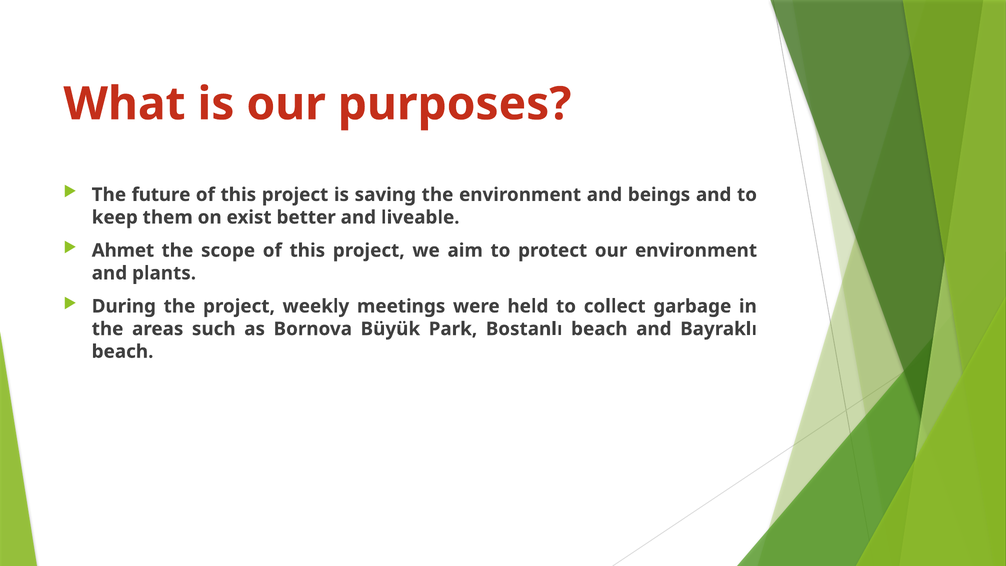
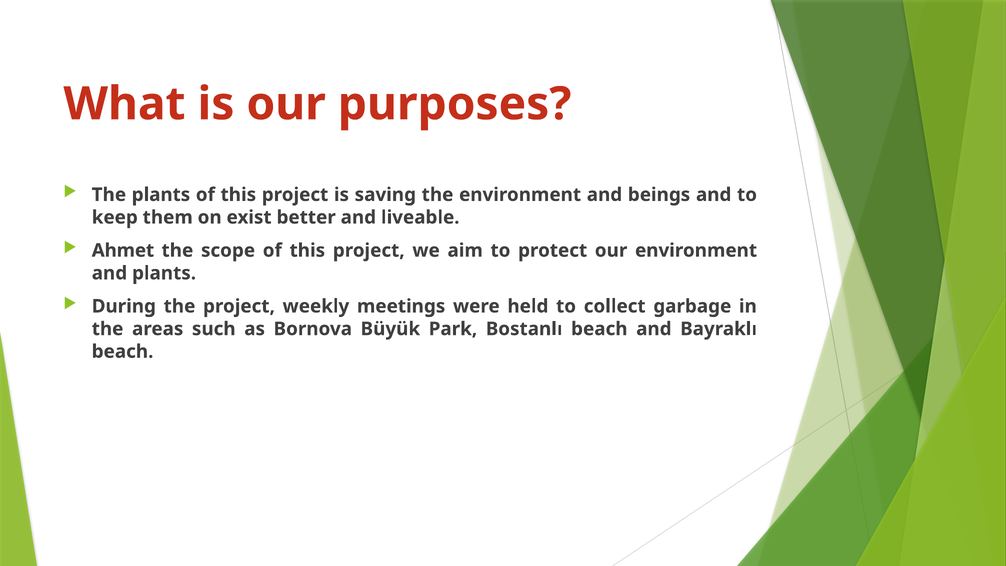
The future: future -> plants (161, 195)
